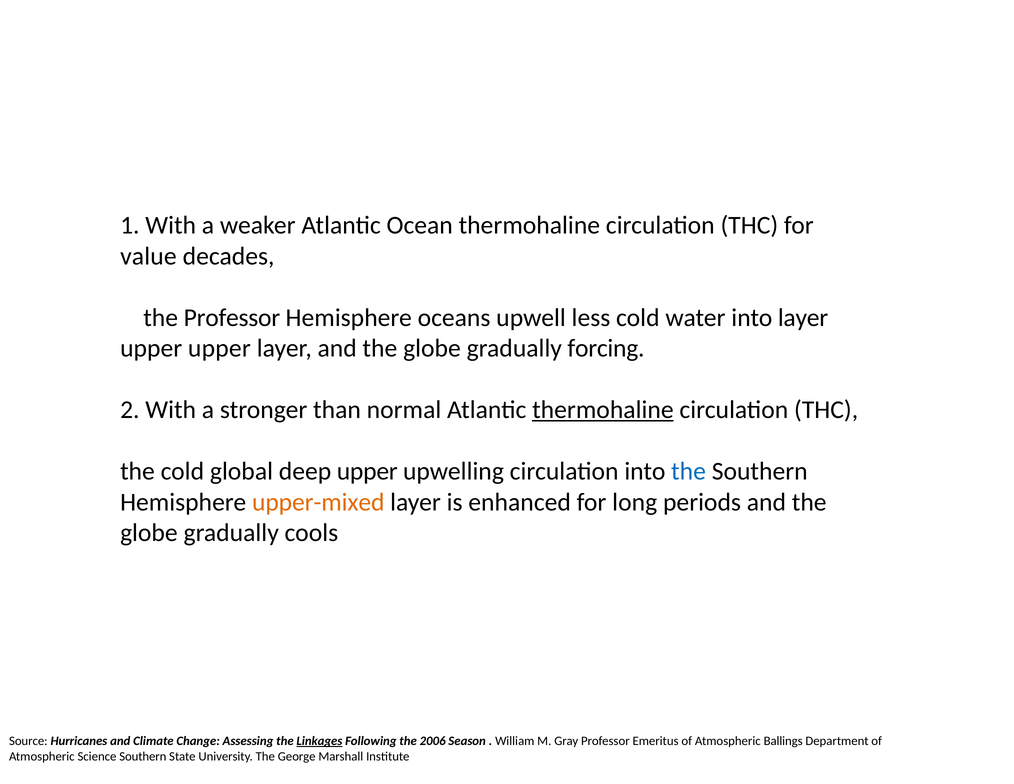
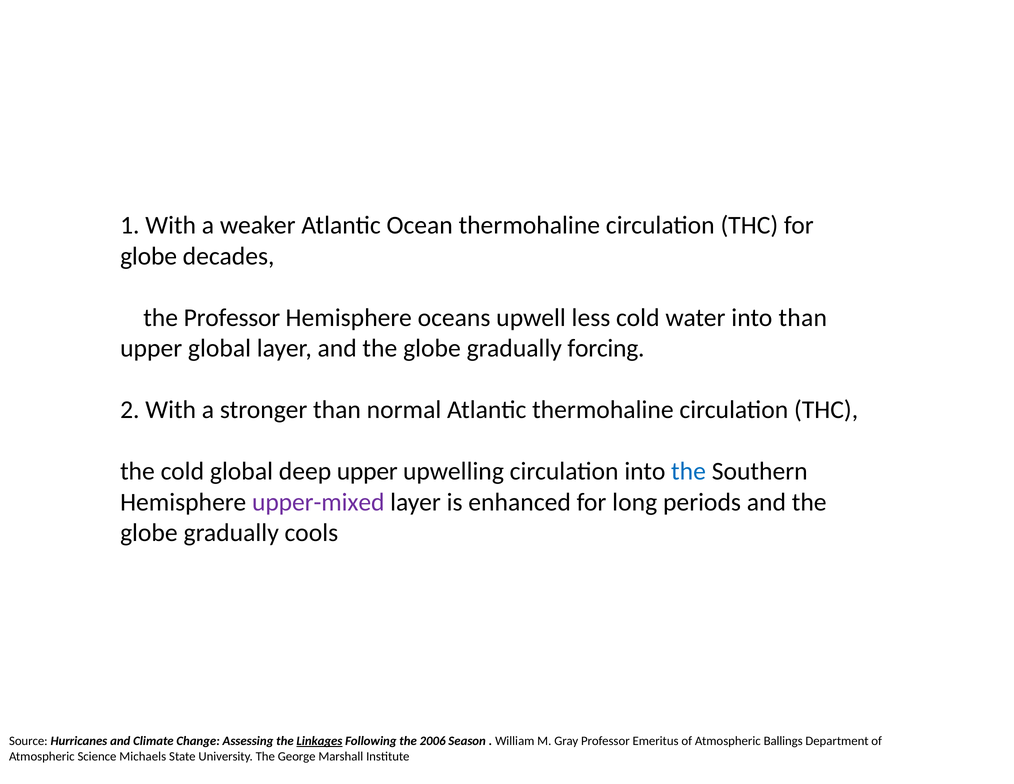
value: value -> globe (149, 256)
into layer: layer -> than (803, 317)
upper upper: upper -> global (220, 348)
thermohaline underline: present -> none (603, 410)
upper-mixed colour: orange -> purple (318, 502)
Science Southern: Southern -> Michaels (143, 756)
